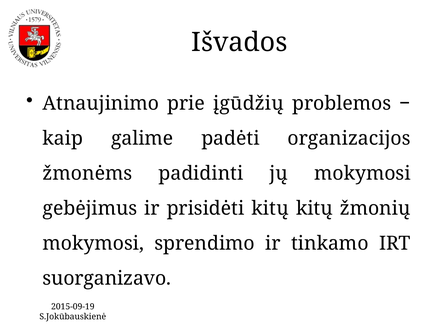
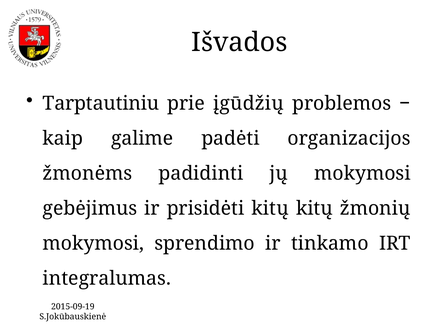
Atnaujinimo: Atnaujinimo -> Tarptautiniu (101, 103)
suorganizavo: suorganizavo -> integralumas (107, 278)
